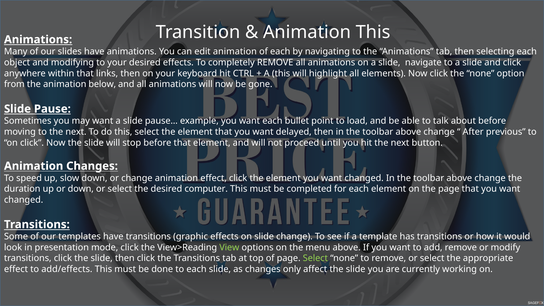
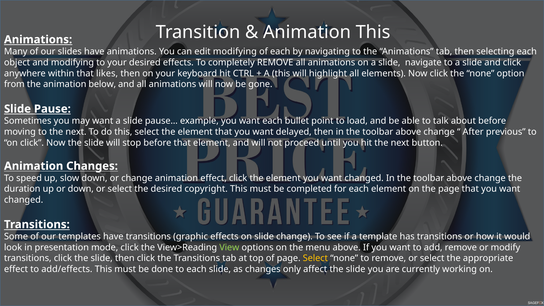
edit animation: animation -> modifying (235, 52)
links: links -> likes (107, 73)
computer: computer -> copyright (206, 189)
Select colour: light green -> yellow (315, 258)
